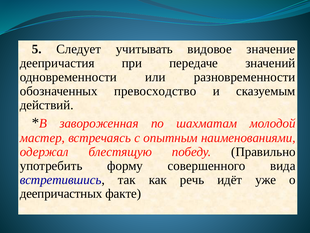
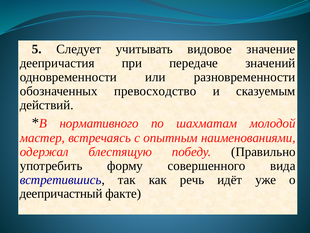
завороженная: завороженная -> нормативного (99, 123)
деепричастных: деепричастных -> деепричастный (61, 193)
